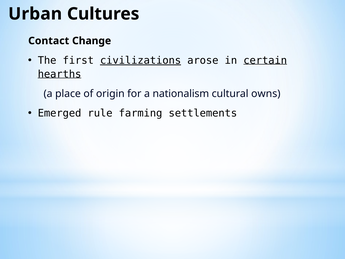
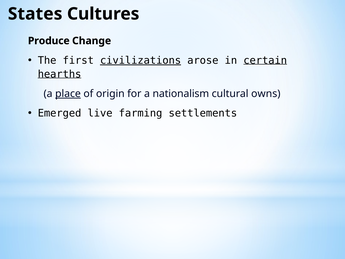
Urban: Urban -> States (35, 14)
Contact: Contact -> Produce (49, 41)
place underline: none -> present (68, 94)
rule: rule -> live (100, 113)
